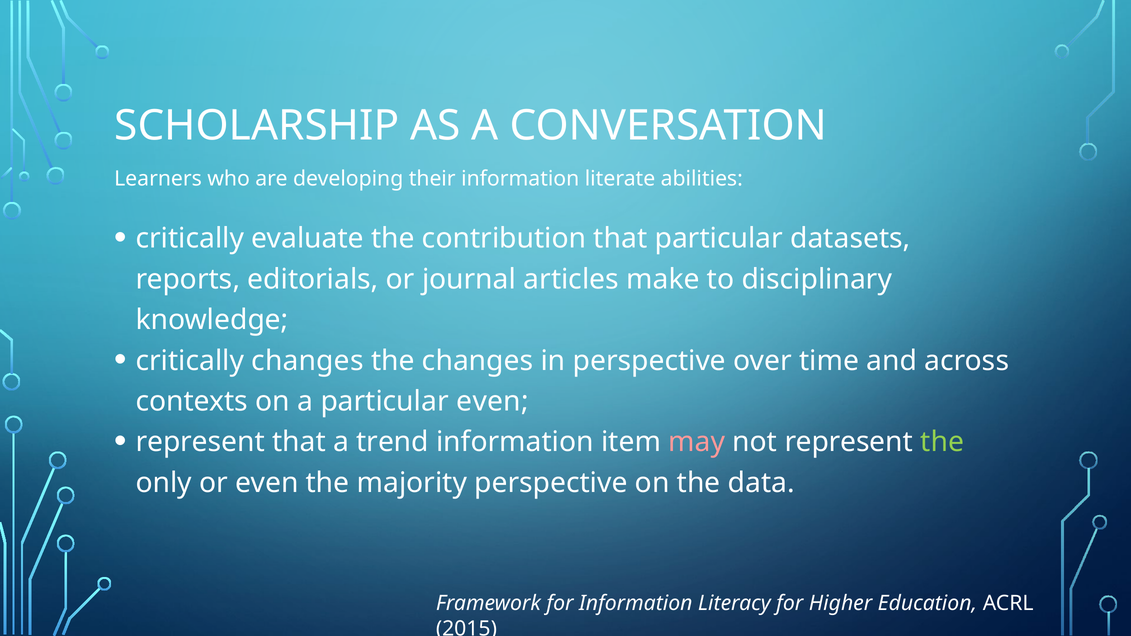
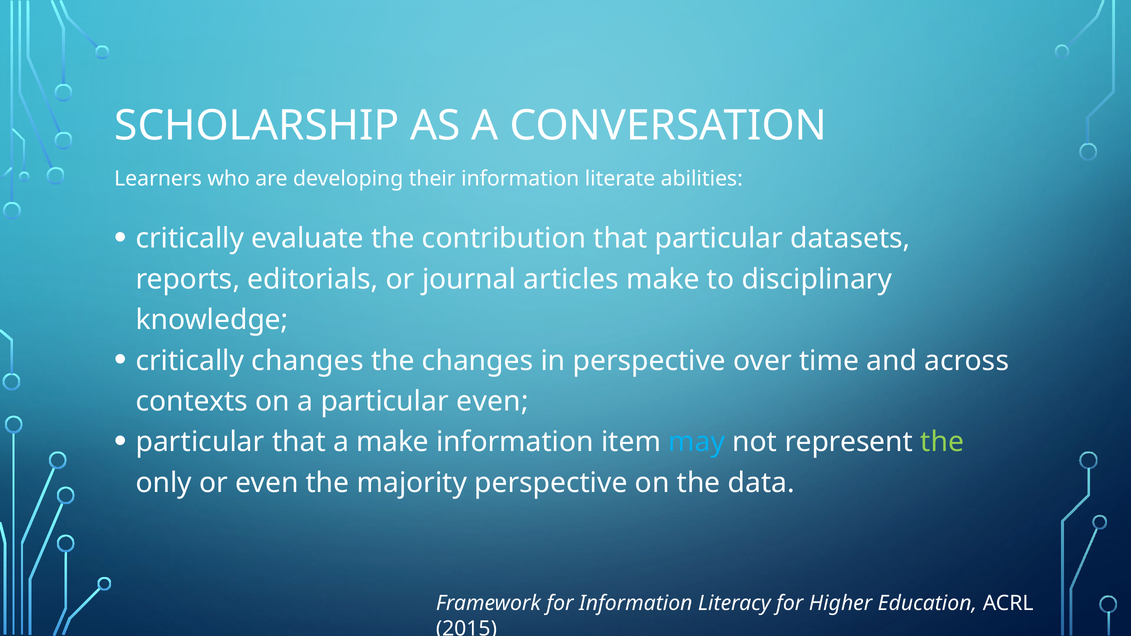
represent: represent -> particular (200, 442)
a trend: trend -> make (393, 442)
may colour: pink -> light blue (697, 442)
